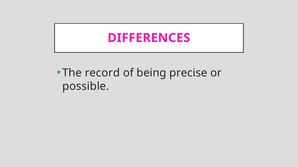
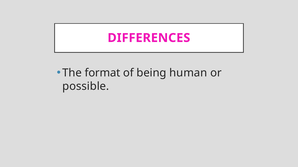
record: record -> format (102, 73)
precise: precise -> human (188, 73)
